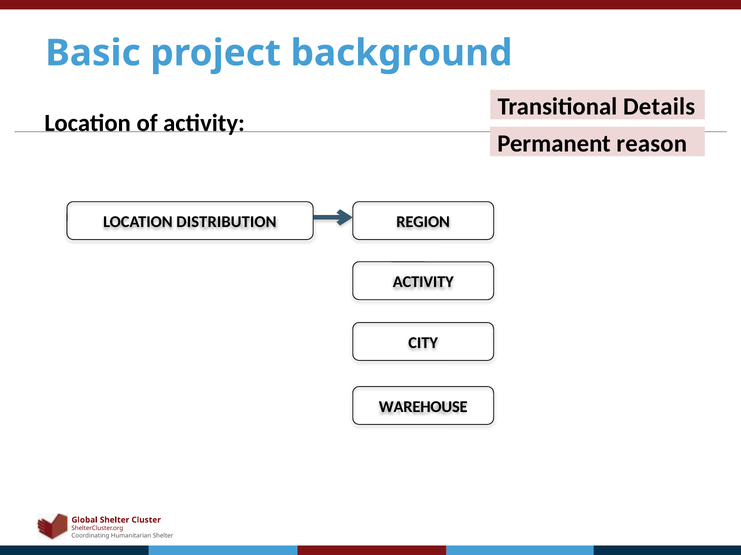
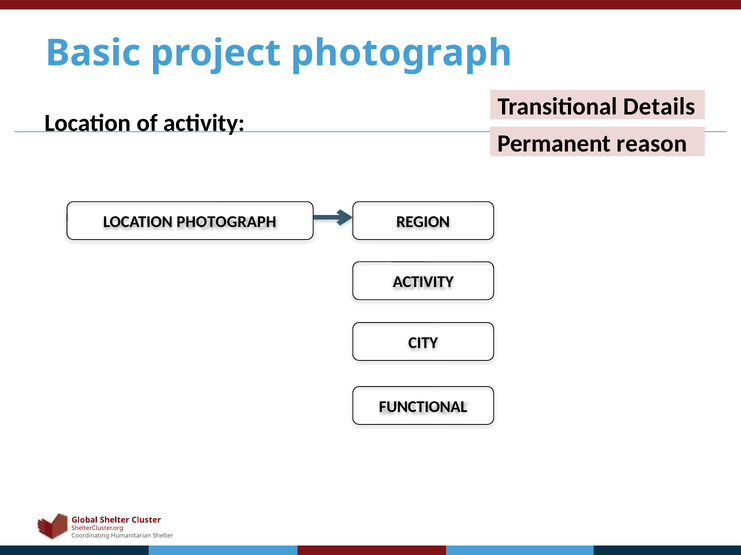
project background: background -> photograph (401, 53)
LOCATION DISTRIBUTION: DISTRIBUTION -> PHOTOGRAPH (226, 222)
WAREHOUSE: WAREHOUSE -> FUNCTIONAL (423, 407)
